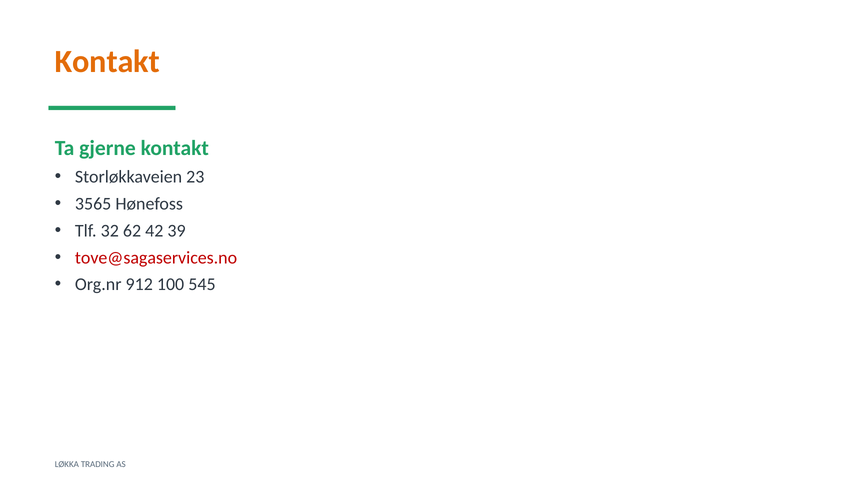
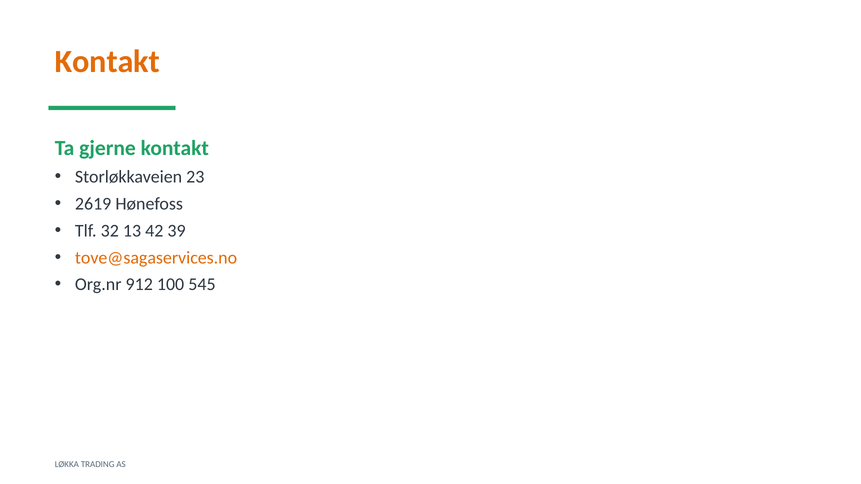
3565: 3565 -> 2619 (93, 204)
62: 62 -> 13 (132, 231)
tove@sagaservices.no colour: red -> orange (156, 258)
